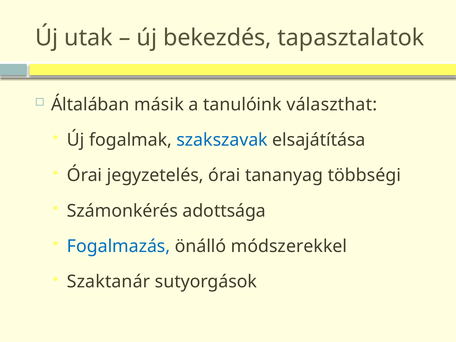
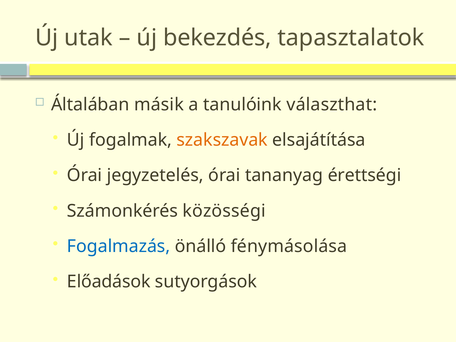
szakszavak colour: blue -> orange (222, 140)
többségi: többségi -> érettségi (364, 175)
adottsága: adottsága -> közösségi (224, 211)
módszerekkel: módszerekkel -> fénymásolása (289, 246)
Szaktanár: Szaktanár -> Előadások (109, 282)
